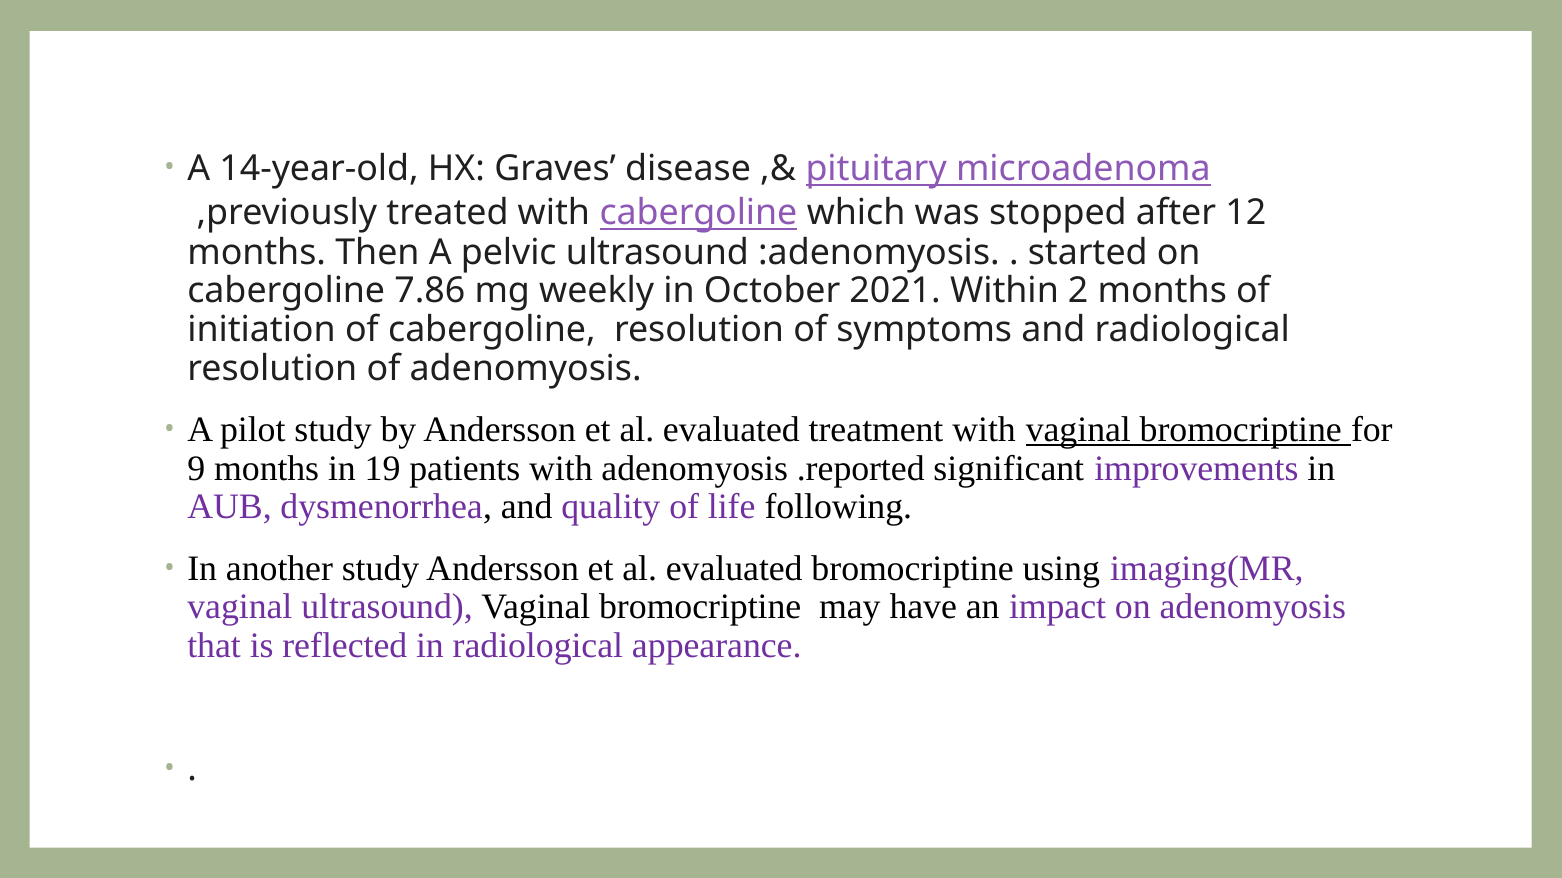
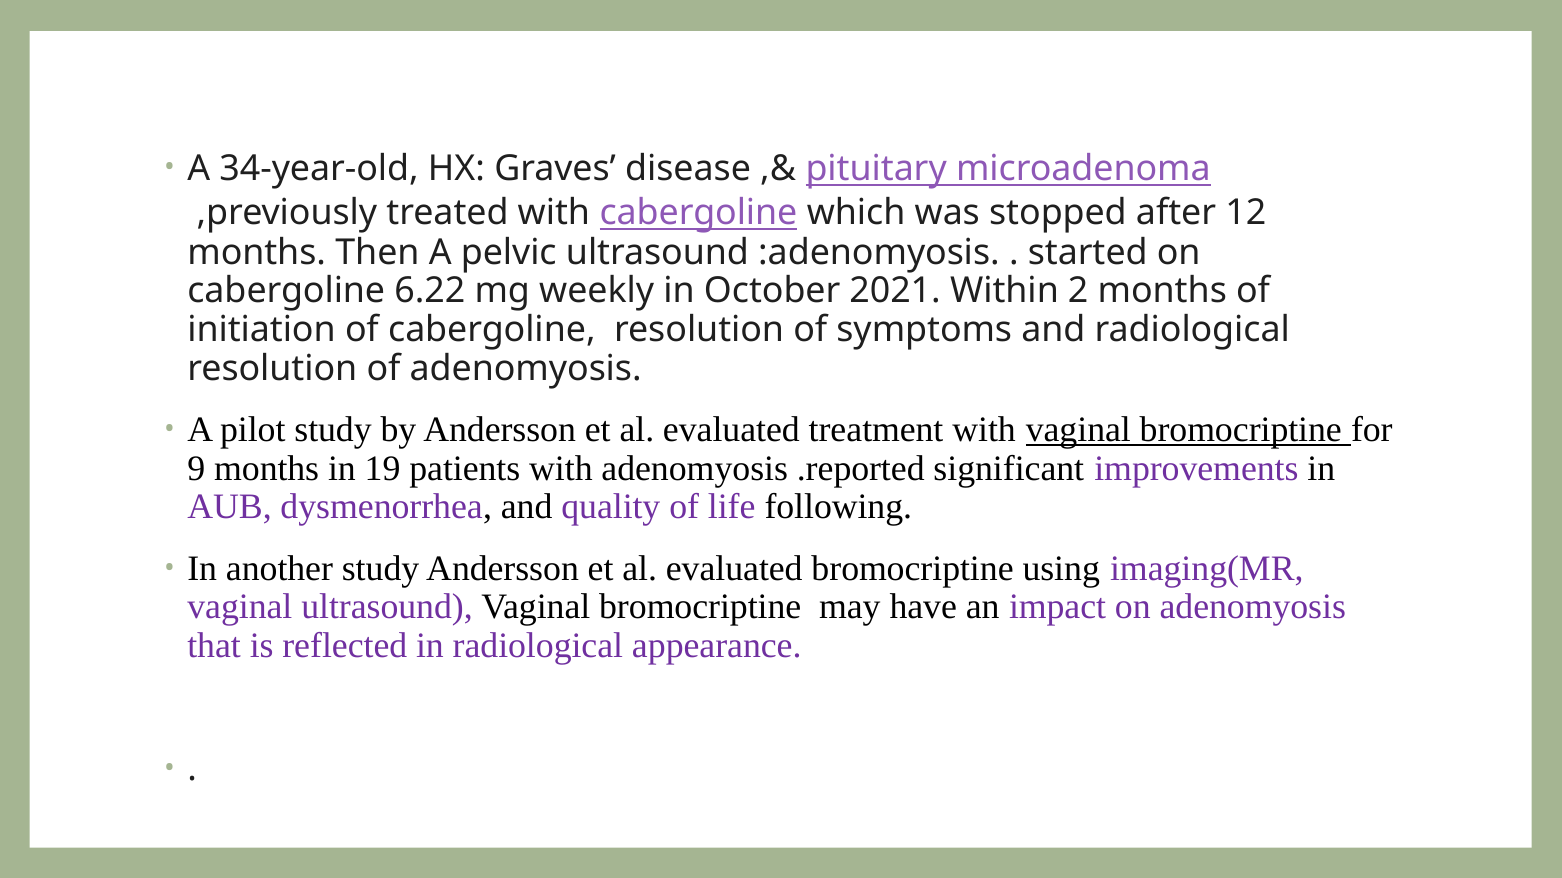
14-year-old: 14-year-old -> 34-year-old (319, 169)
7.86: 7.86 -> 6.22 (430, 291)
